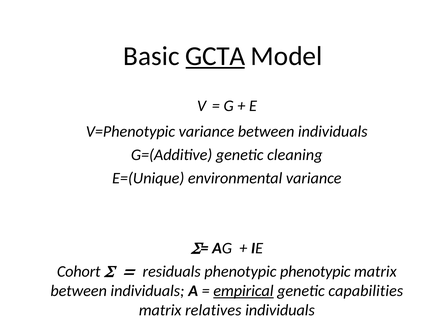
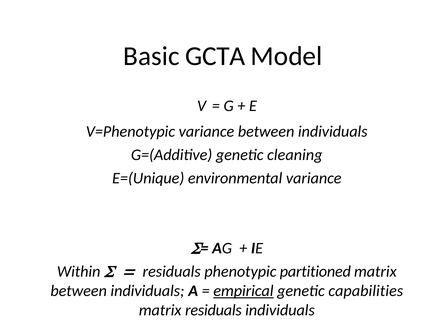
GCTA underline: present -> none (215, 56)
Cohort: Cohort -> Within (79, 271)
phenotypic phenotypic: phenotypic -> partitioned (315, 271)
matrix relatives: relatives -> residuals (213, 310)
